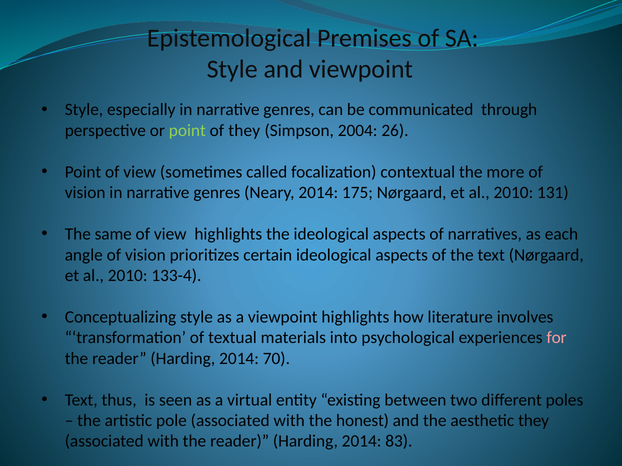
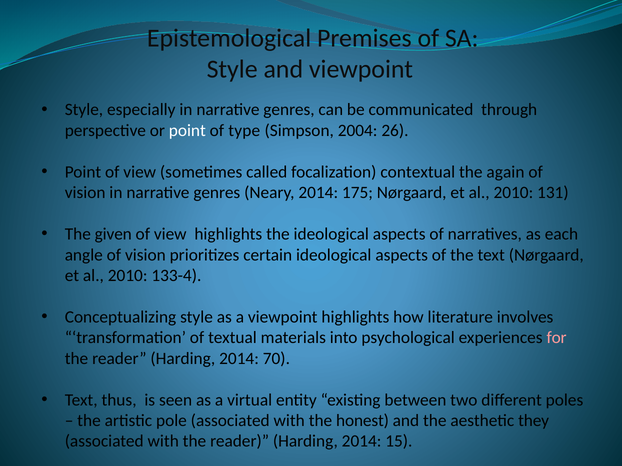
point colour: light green -> white (187, 131)
of they: they -> type (244, 131)
more: more -> again (505, 172)
same: same -> given (113, 234)
83: 83 -> 15 (399, 442)
